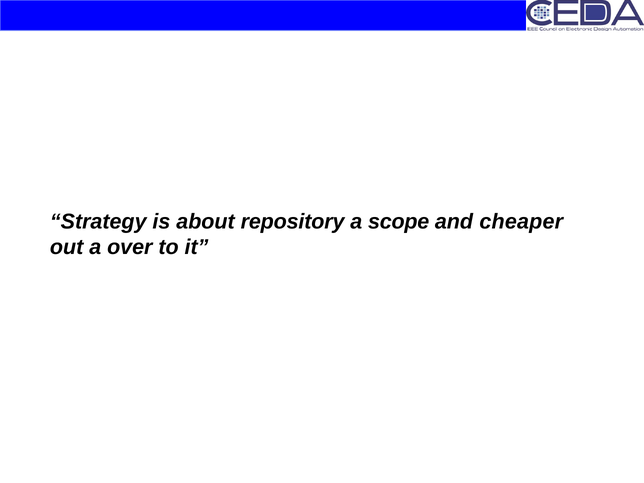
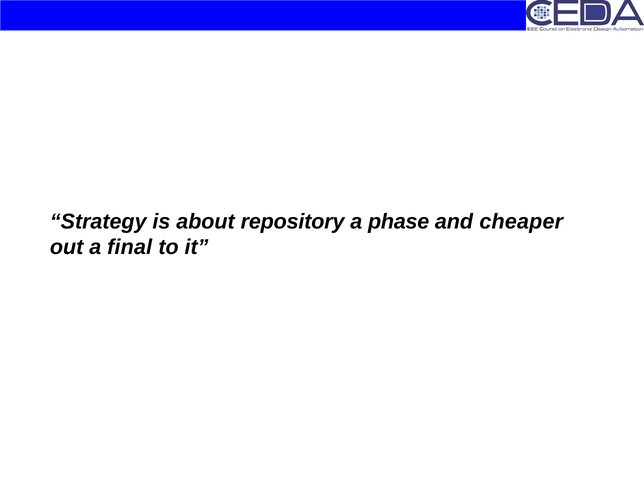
scope: scope -> phase (399, 222)
over: over -> final (130, 247)
